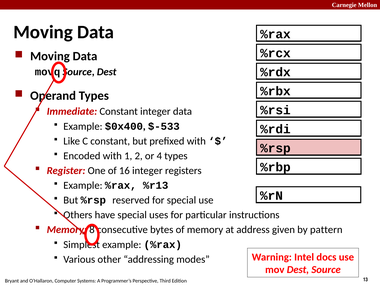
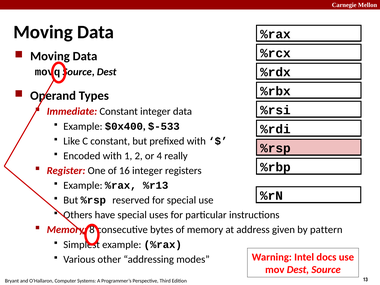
4 types: types -> really (176, 156)
